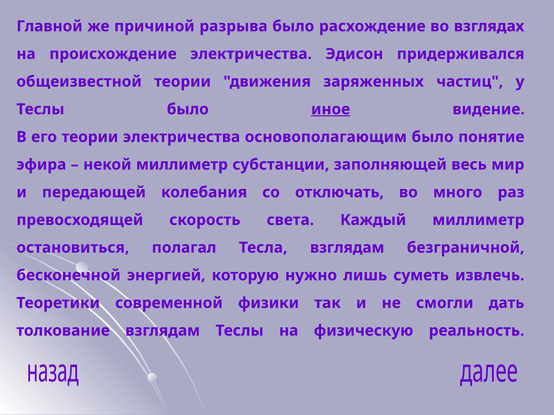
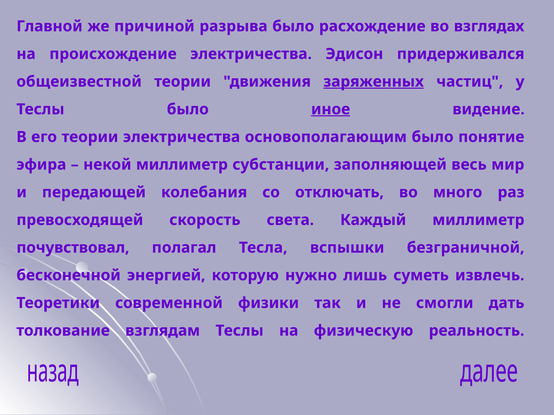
заряженных underline: none -> present (374, 82)
остановиться: остановиться -> почувствовал (73, 248)
Тесла взглядам: взглядам -> вспышки (347, 248)
